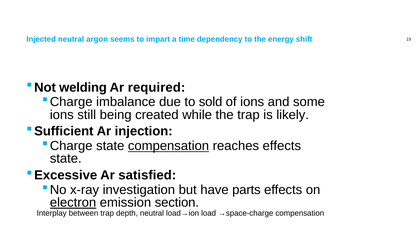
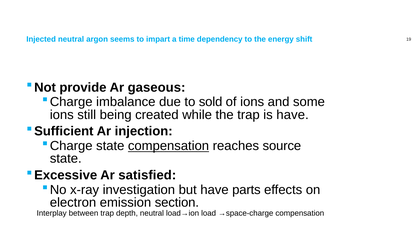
welding: welding -> provide (83, 87)
required: required -> gaseous (157, 87)
is likely: likely -> have (293, 114)
reaches effects: effects -> source (282, 146)
electron underline: present -> none (73, 202)
